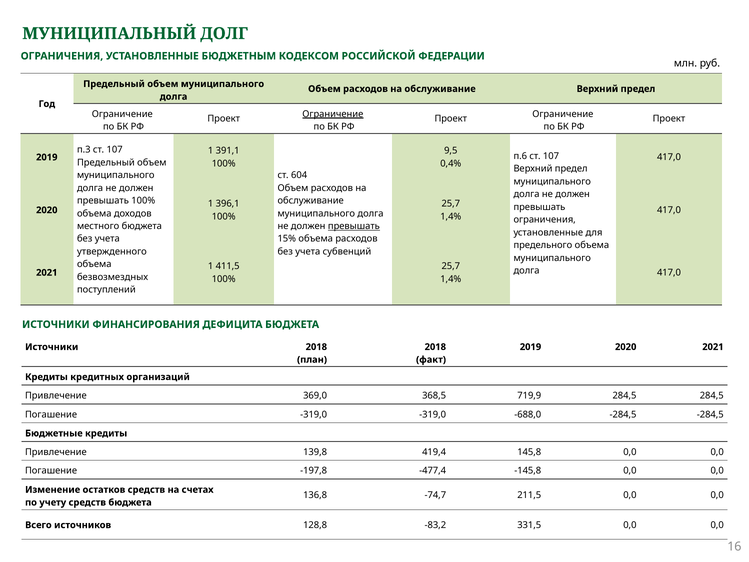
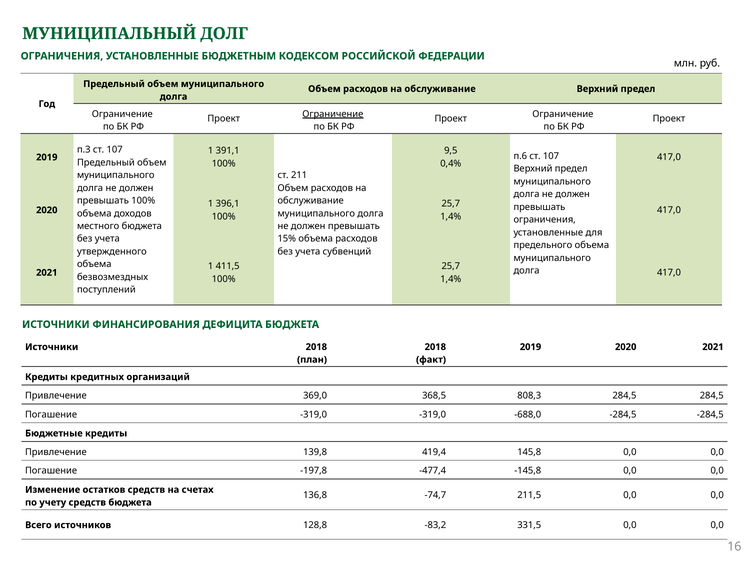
604: 604 -> 211 (299, 175)
превышать underline: present -> none (354, 226)
719,9: 719,9 -> 808,3 (529, 396)
